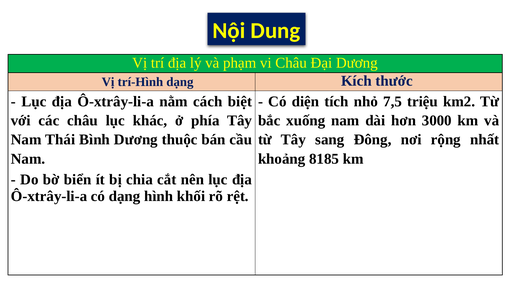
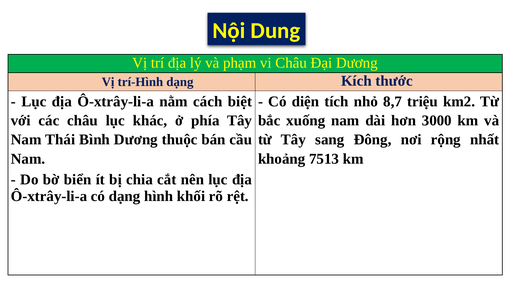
7,5: 7,5 -> 8,7 (393, 102)
8185: 8185 -> 7513 (324, 159)
